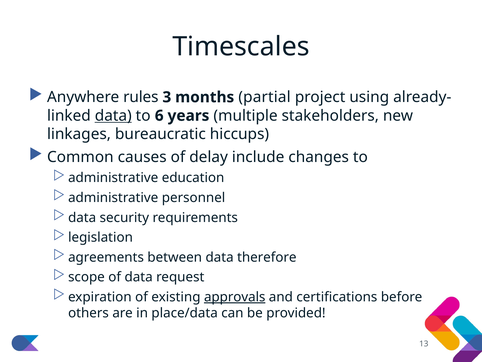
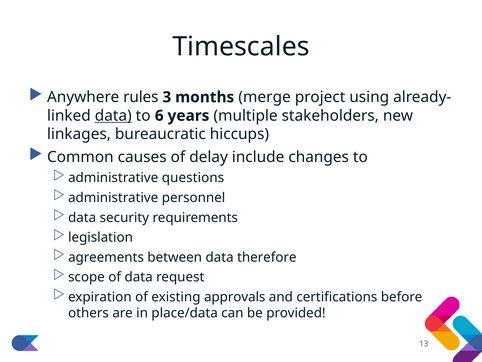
partial: partial -> merge (265, 97)
education: education -> questions (193, 178)
approvals underline: present -> none (235, 297)
